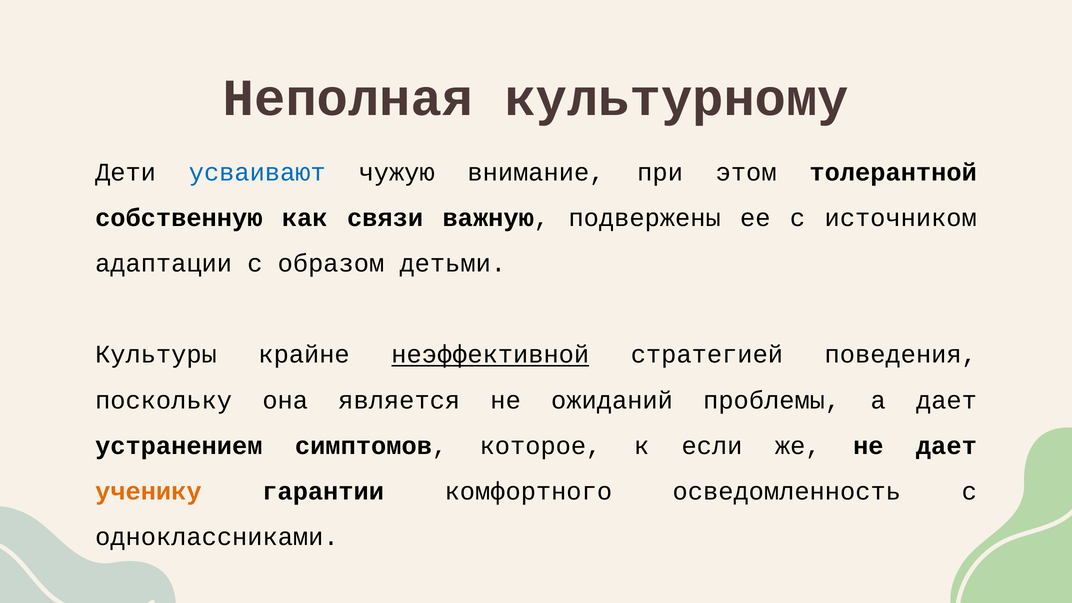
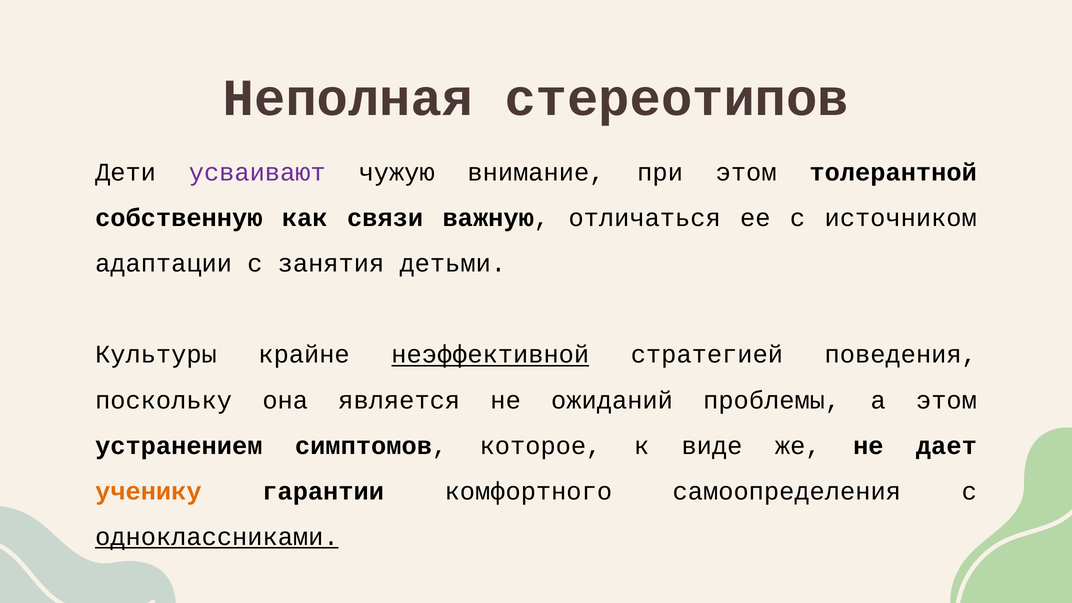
культурному: культурному -> стереотипов (677, 98)
усваивают colour: blue -> purple (257, 172)
подвержены: подвержены -> отличаться (645, 218)
образом: образом -> занятия (331, 263)
а дает: дает -> этом (946, 400)
если: если -> виде (712, 446)
осведомленность: осведомленность -> самоопределения (787, 491)
одноклассниками underline: none -> present (217, 537)
